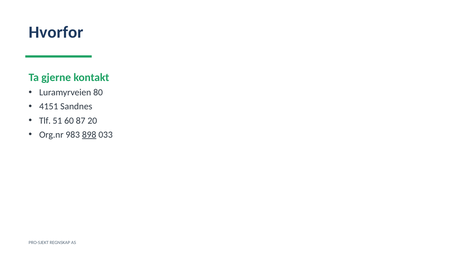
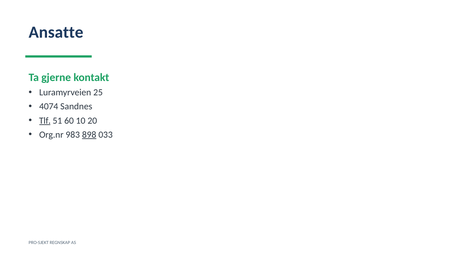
Hvorfor: Hvorfor -> Ansatte (56, 32)
80: 80 -> 25 (98, 93)
4151: 4151 -> 4074 (49, 107)
Tlf underline: none -> present (45, 121)
87: 87 -> 10 (81, 121)
